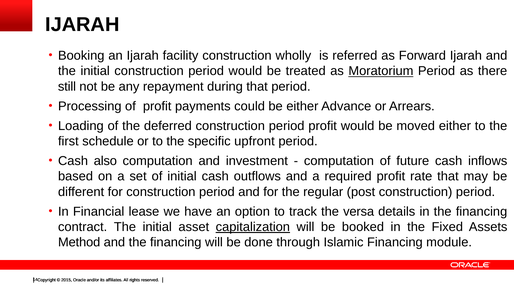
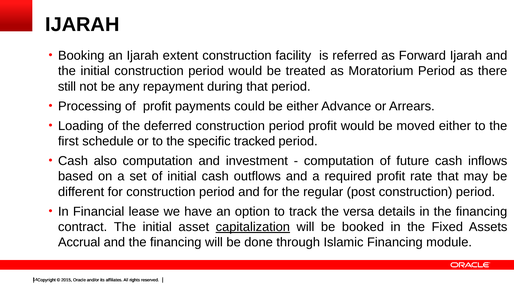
facility: facility -> extent (181, 56)
wholly: wholly -> facility (293, 56)
Moratorium underline: present -> none (381, 71)
upfront: upfront -> tracked (255, 141)
Method: Method -> Accrual (79, 242)
